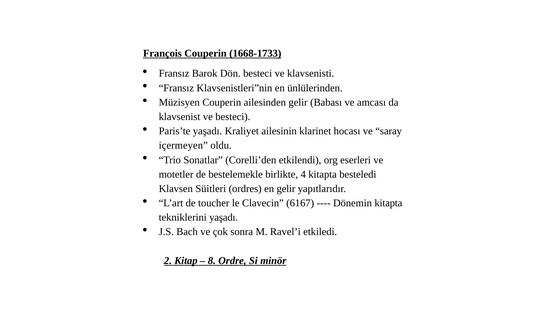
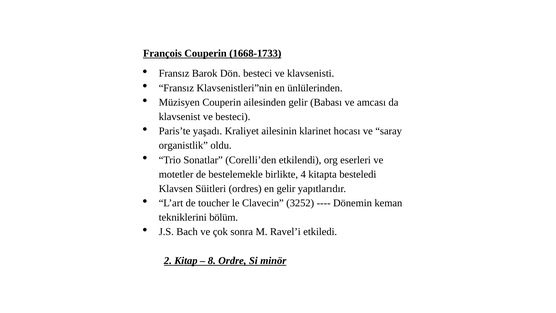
içermeyen: içermeyen -> organistlik (183, 145)
6167: 6167 -> 3252 (300, 203)
Dönemin kitapta: kitapta -> keman (388, 203)
tekniklerini yaşadı: yaşadı -> bölüm (224, 217)
